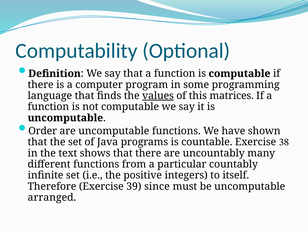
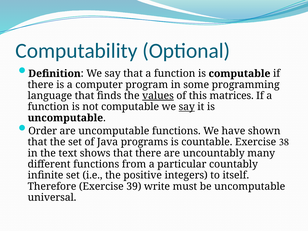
say underline: none -> present (187, 107)
since: since -> write (157, 186)
arranged: arranged -> universal (52, 197)
